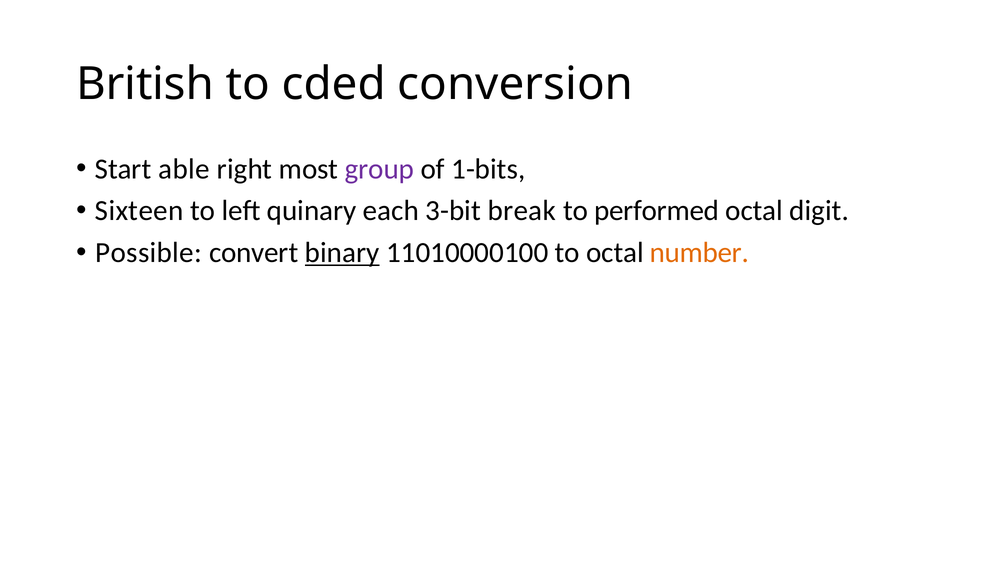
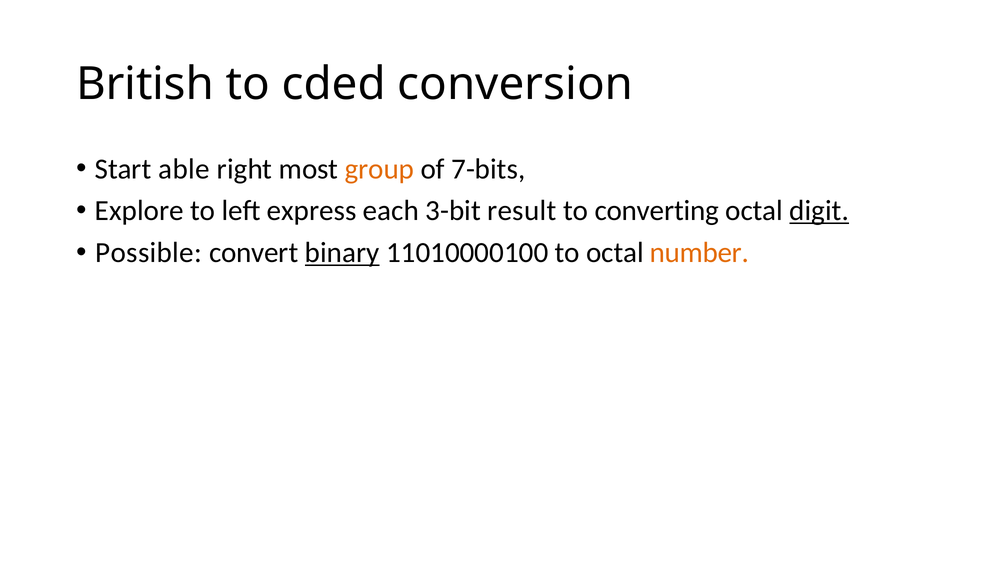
group colour: purple -> orange (379, 169)
1-bits: 1-bits -> 7-bits (488, 169)
Sixteen: Sixteen -> Explore (139, 211)
quinary: quinary -> express (312, 211)
break: break -> result (522, 211)
performed: performed -> converting (657, 211)
digit underline: none -> present (819, 211)
